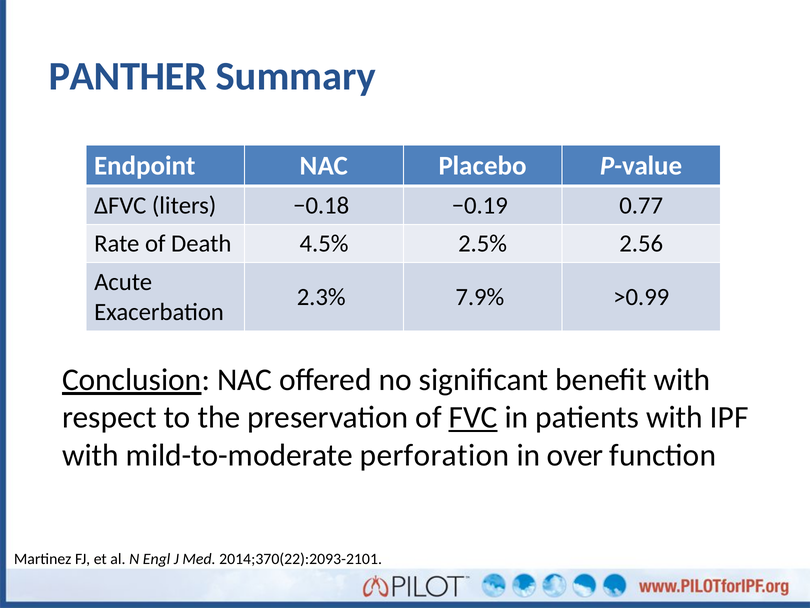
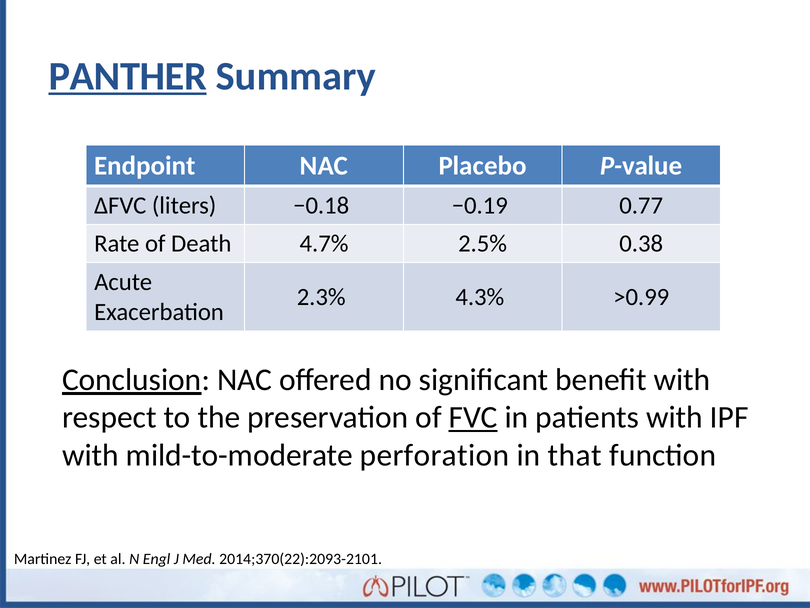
PANTHER underline: none -> present (128, 76)
4.5%: 4.5% -> 4.7% (324, 244)
2.56: 2.56 -> 0.38 (641, 244)
7.9%: 7.9% -> 4.3% (480, 297)
over: over -> that (575, 455)
